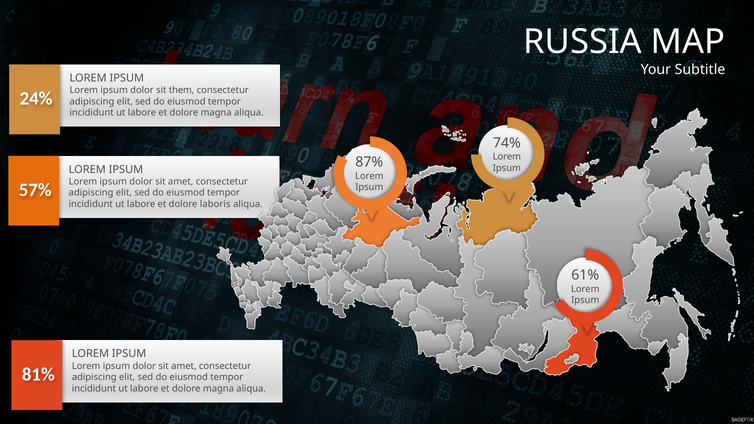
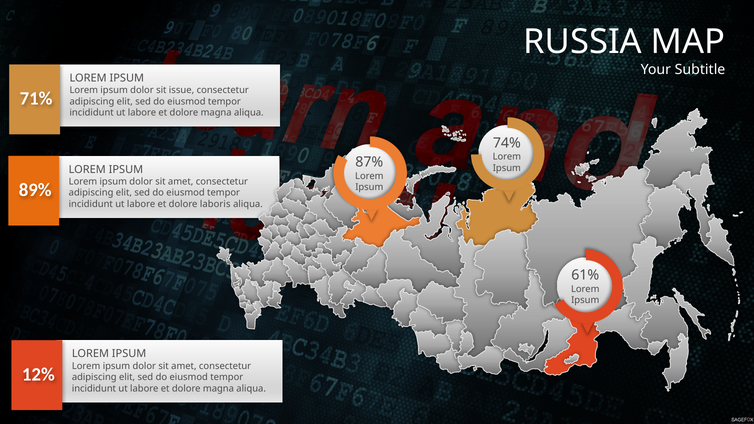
them: them -> issue (182, 90)
24%: 24% -> 71% (36, 99)
57%: 57% -> 89% (35, 190)
81%: 81% -> 12% (38, 375)
